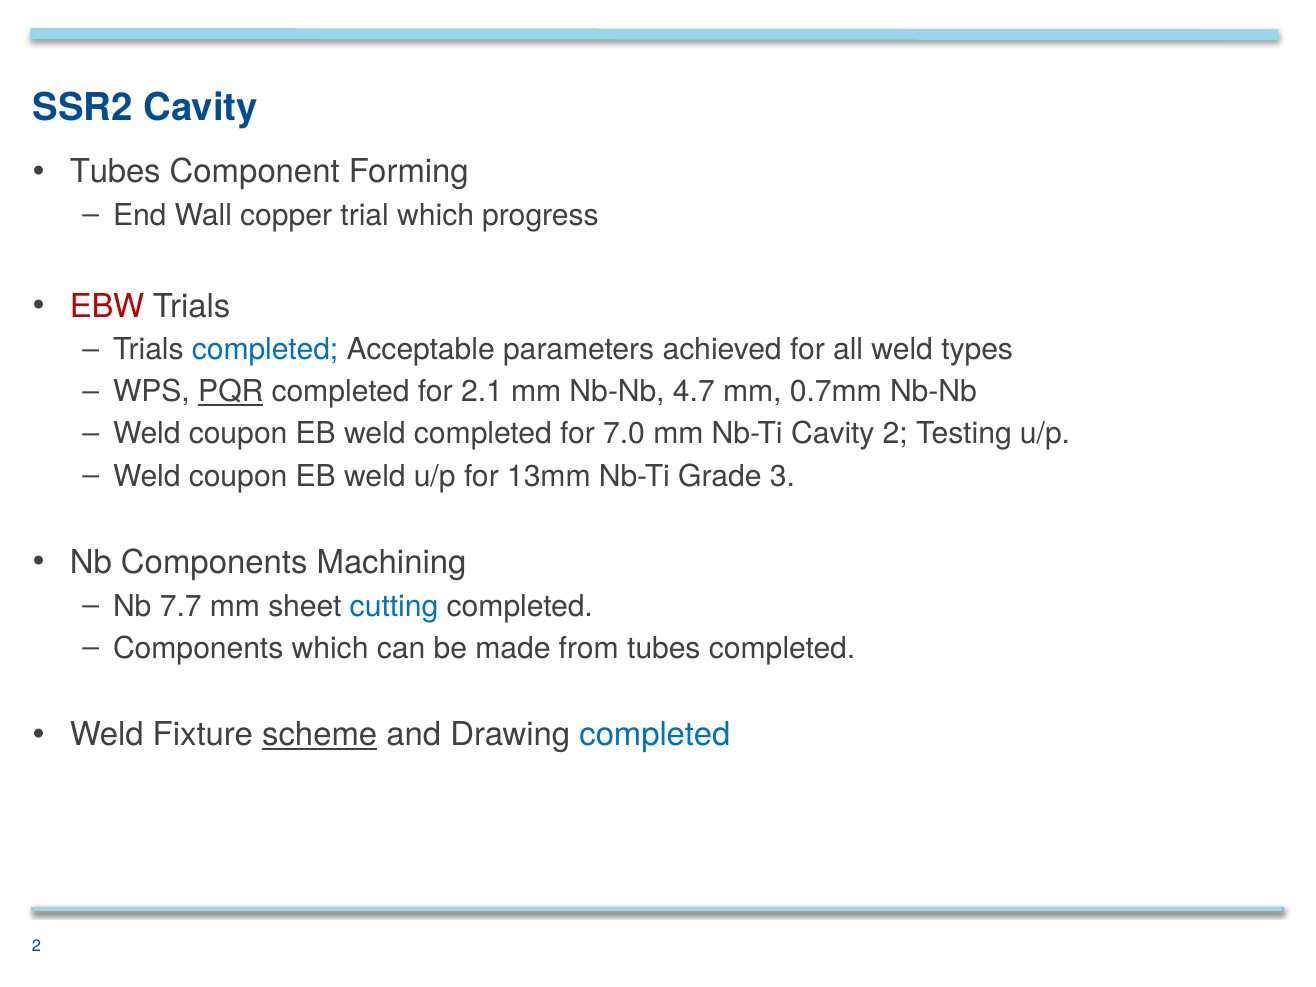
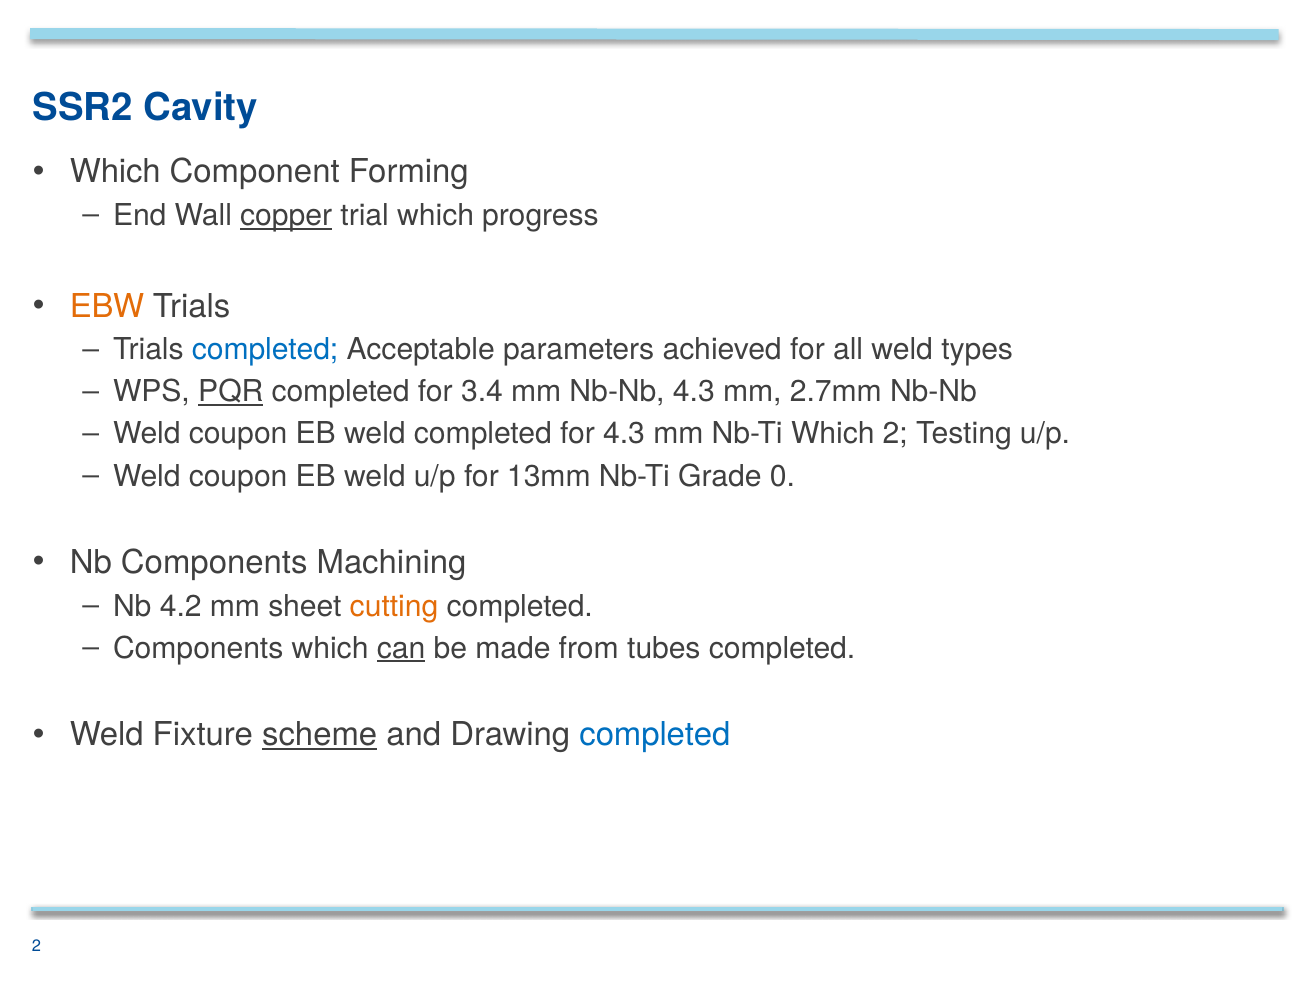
Tubes: Tubes -> Which (115, 172)
copper underline: none -> present (286, 216)
EBW colour: red -> orange (107, 306)
2.1: 2.1 -> 3.4 (482, 392)
Nb-Nb 4.7: 4.7 -> 4.3 (694, 392)
0.7mm: 0.7mm -> 2.7mm (836, 392)
for 7.0: 7.0 -> 4.3 (624, 434)
Nb-Ti Cavity: Cavity -> Which (833, 434)
3: 3 -> 0 (782, 476)
7.7: 7.7 -> 4.2 (181, 606)
cutting colour: blue -> orange (394, 606)
can underline: none -> present (401, 648)
